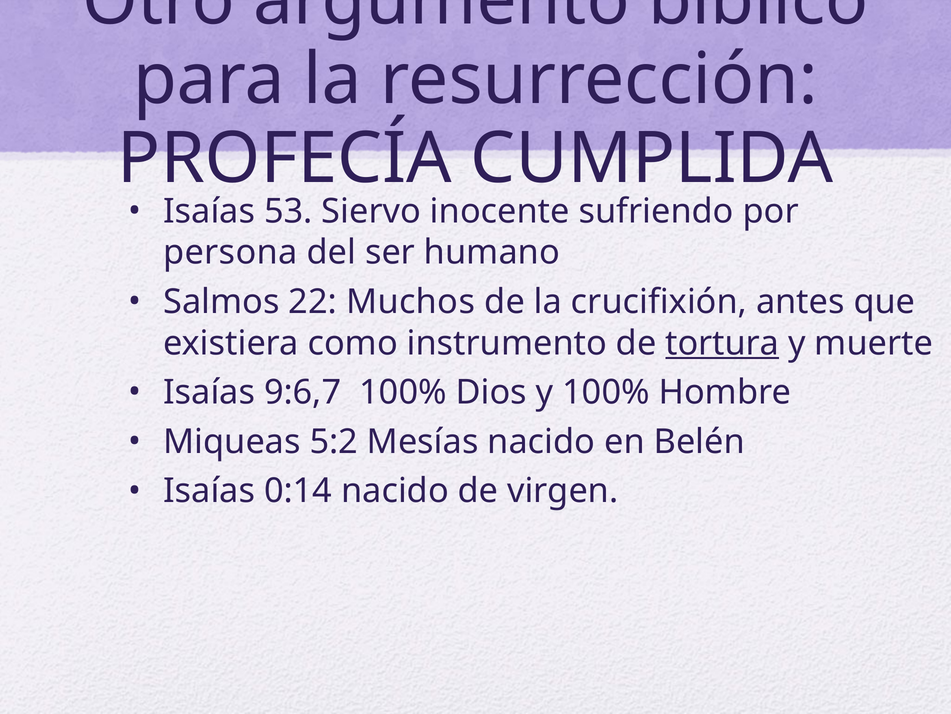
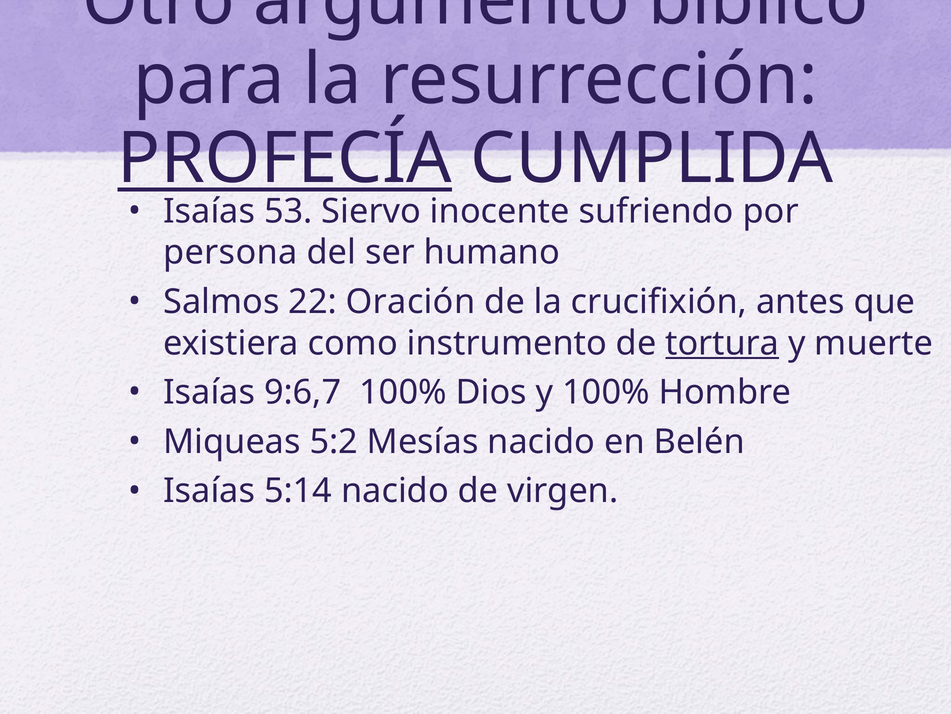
PROFECÍA underline: none -> present (285, 159)
Muchos: Muchos -> Oración (411, 302)
0:14: 0:14 -> 5:14 (298, 491)
